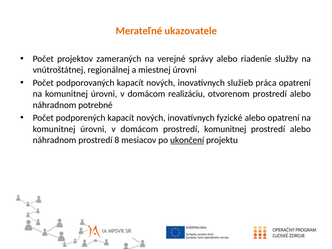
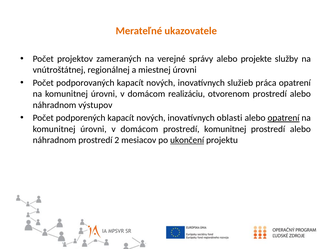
riadenie: riadenie -> projekte (256, 59)
potrebné: potrebné -> výstupov (95, 105)
fyzické: fyzické -> oblasti (230, 118)
opatrení underline: none -> present (284, 118)
8: 8 -> 2 (117, 140)
